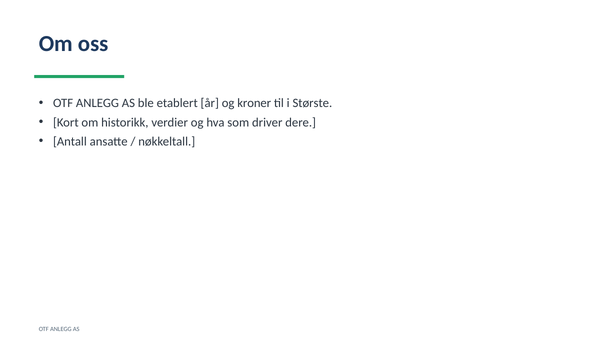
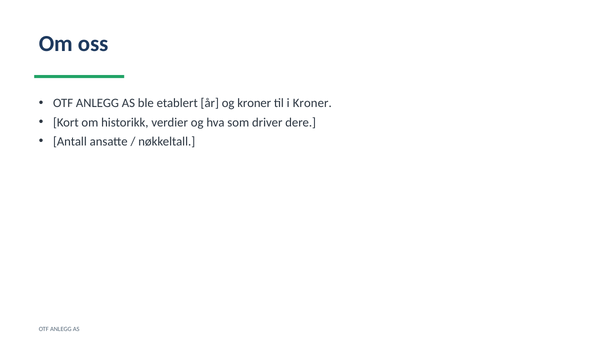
i Største: Største -> Kroner (312, 103)
